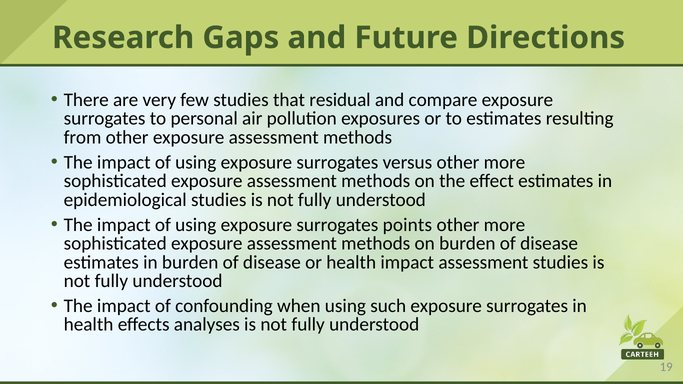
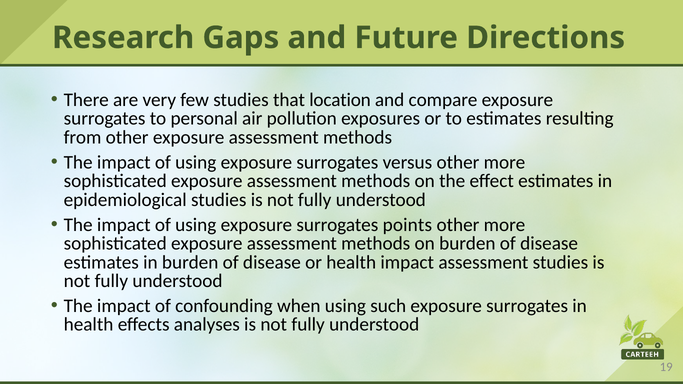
residual: residual -> location (340, 100)
